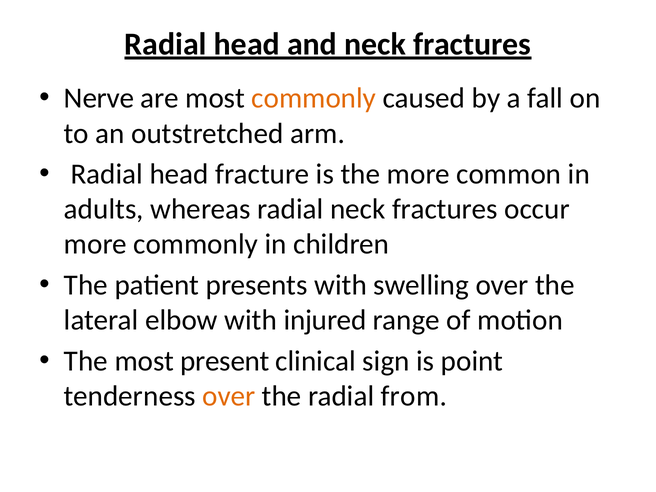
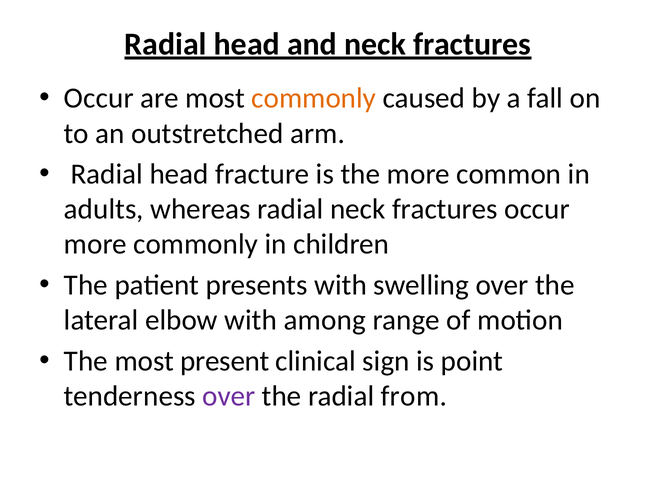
Nerve: Nerve -> Occur (99, 98)
injured: injured -> among (325, 320)
over colour: orange -> purple (229, 396)
